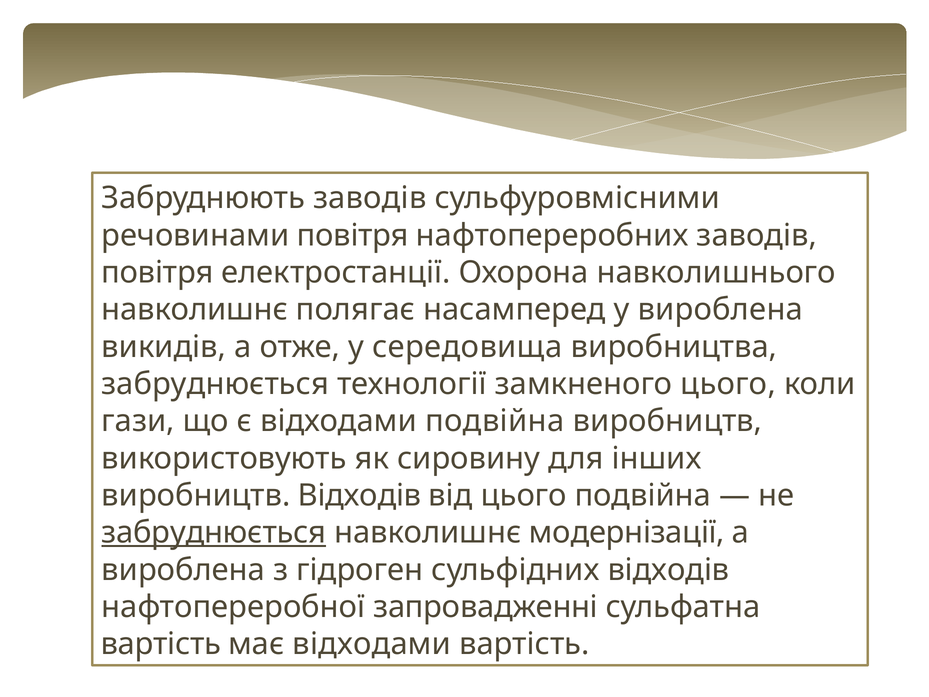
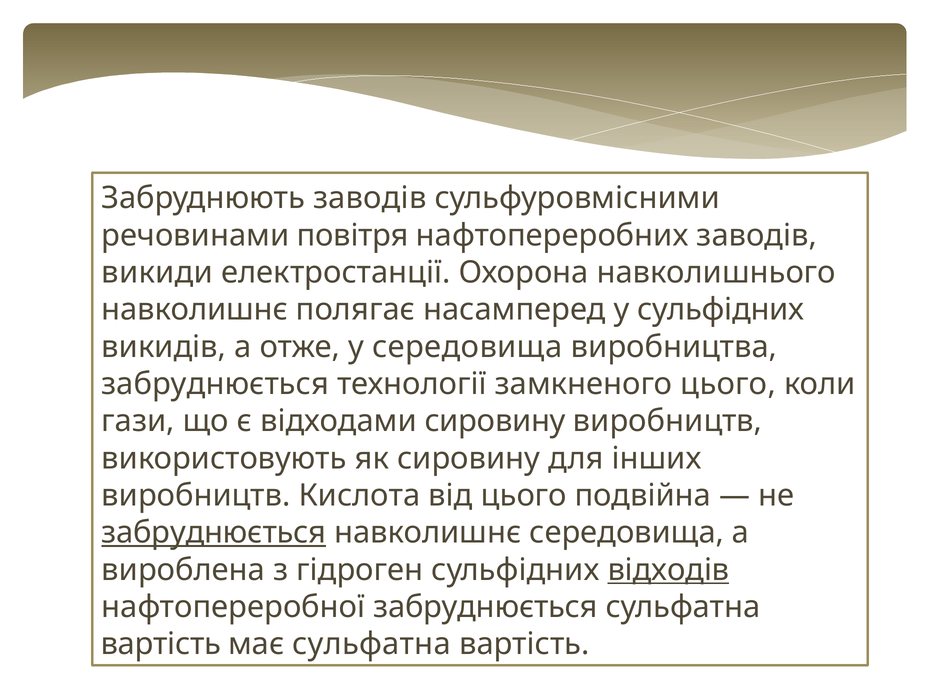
повітря: повітря -> викиди (157, 272)
у вироблена: вироблена -> сульфідних (721, 310)
відходами подвійна: подвійна -> сировину (495, 421)
виробництв Відходів: Відходів -> Кислота (359, 495)
навколишнє модернізації: модернізації -> середовища (627, 533)
відходів underline: none -> present (668, 570)
нафтопереробної запровадженні: запровадженні -> забруднюється (486, 607)
має відходами: відходами -> сульфатна (372, 644)
